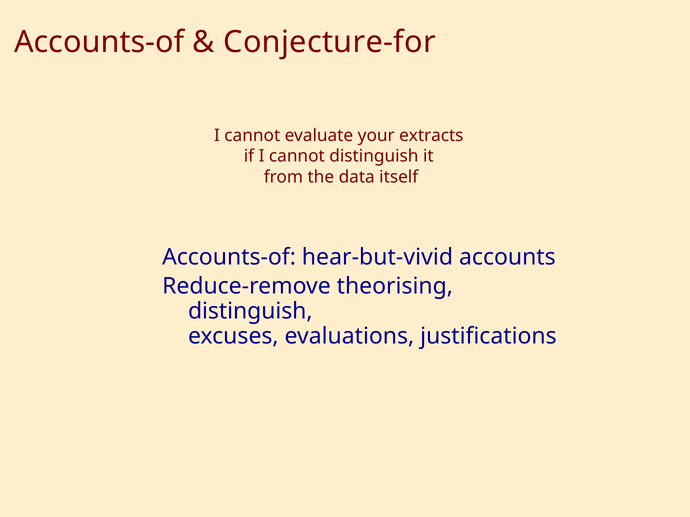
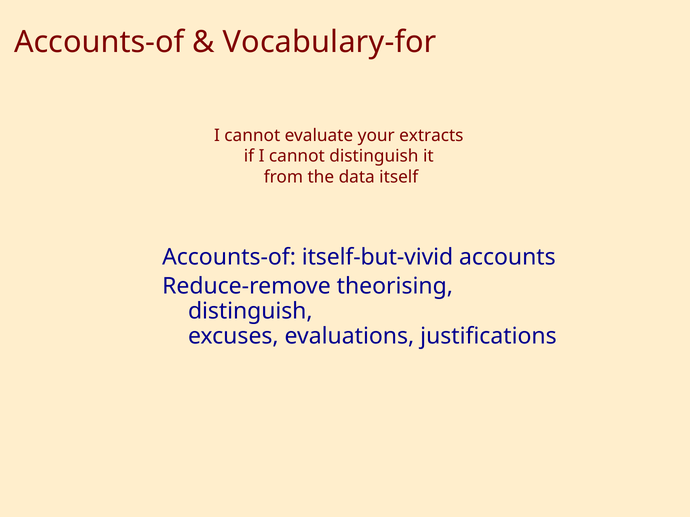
Conjecture-for: Conjecture-for -> Vocabulary-for (330, 42)
hear-but-vivid: hear-but-vivid -> itself-but-vivid (378, 257)
